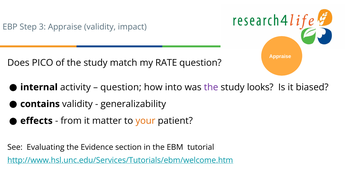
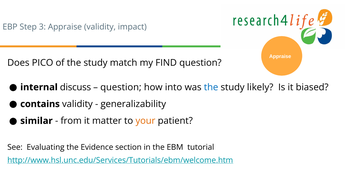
RATE: RATE -> FIND (166, 63)
activity: activity -> discuss (76, 87)
the colour: purple -> blue (211, 87)
looks: looks -> likely (260, 87)
effects: effects -> similar (36, 121)
